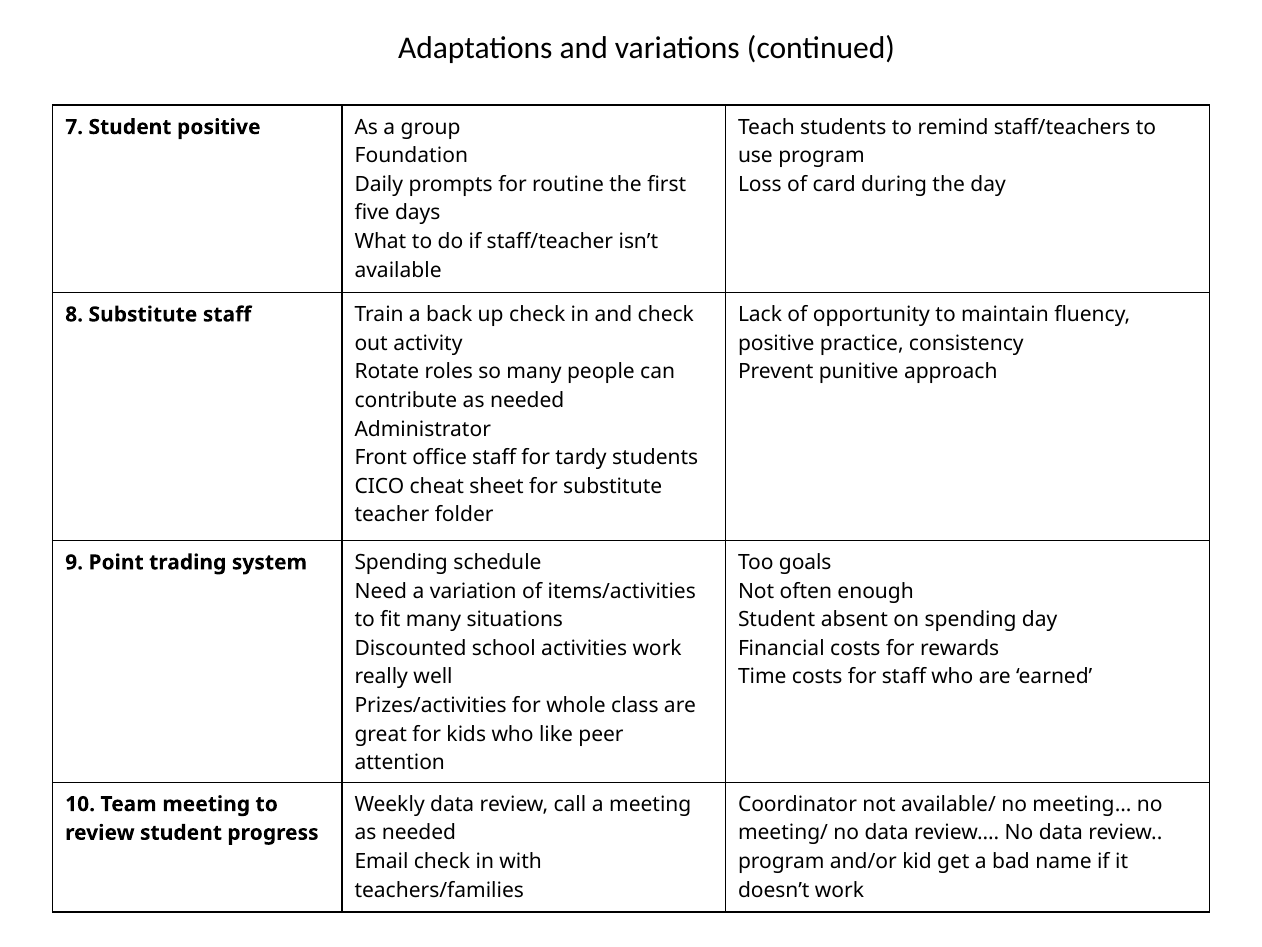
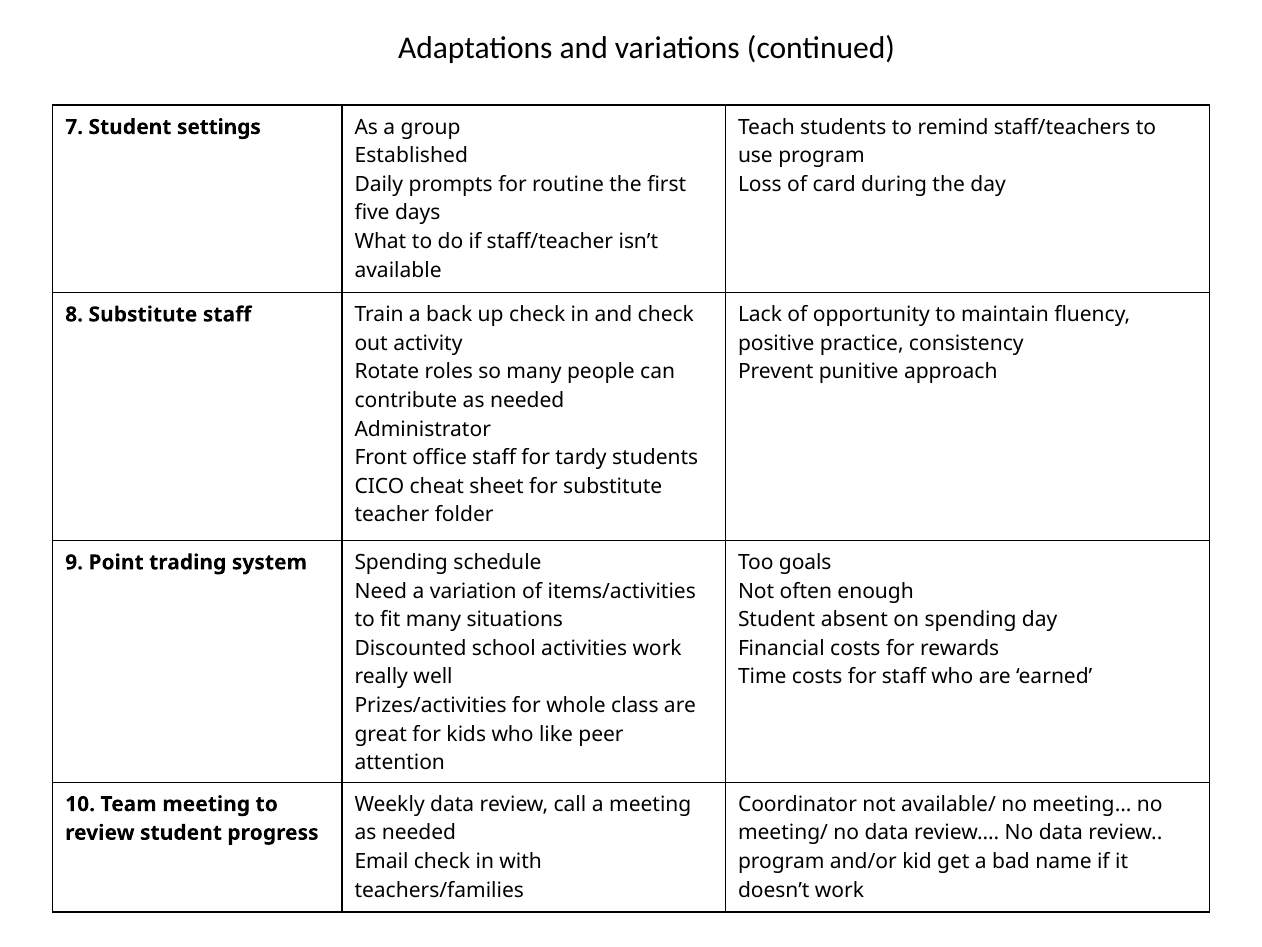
Student positive: positive -> settings (219, 127)
Foundation: Foundation -> Established (411, 156)
